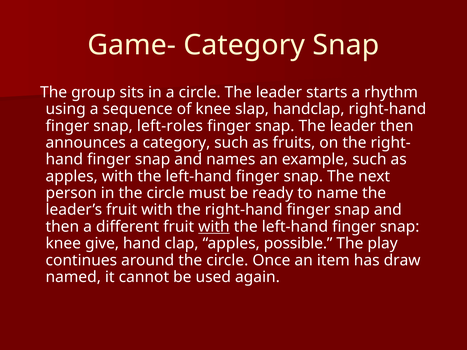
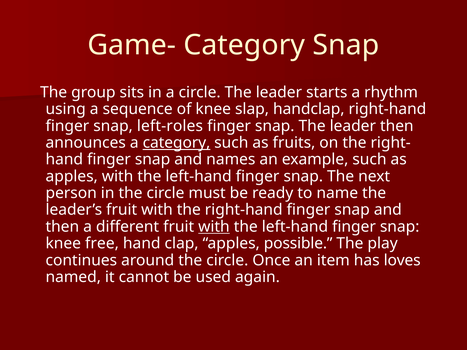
category underline: none -> present (176, 143)
give: give -> free (102, 244)
draw: draw -> loves (402, 260)
